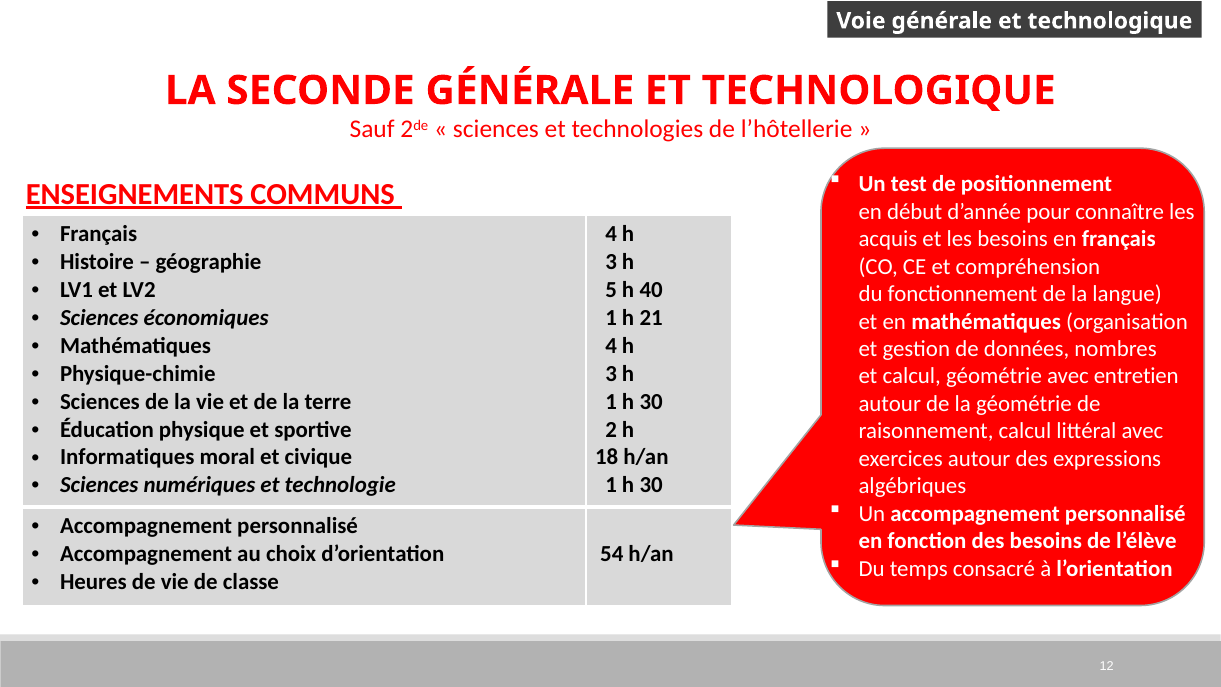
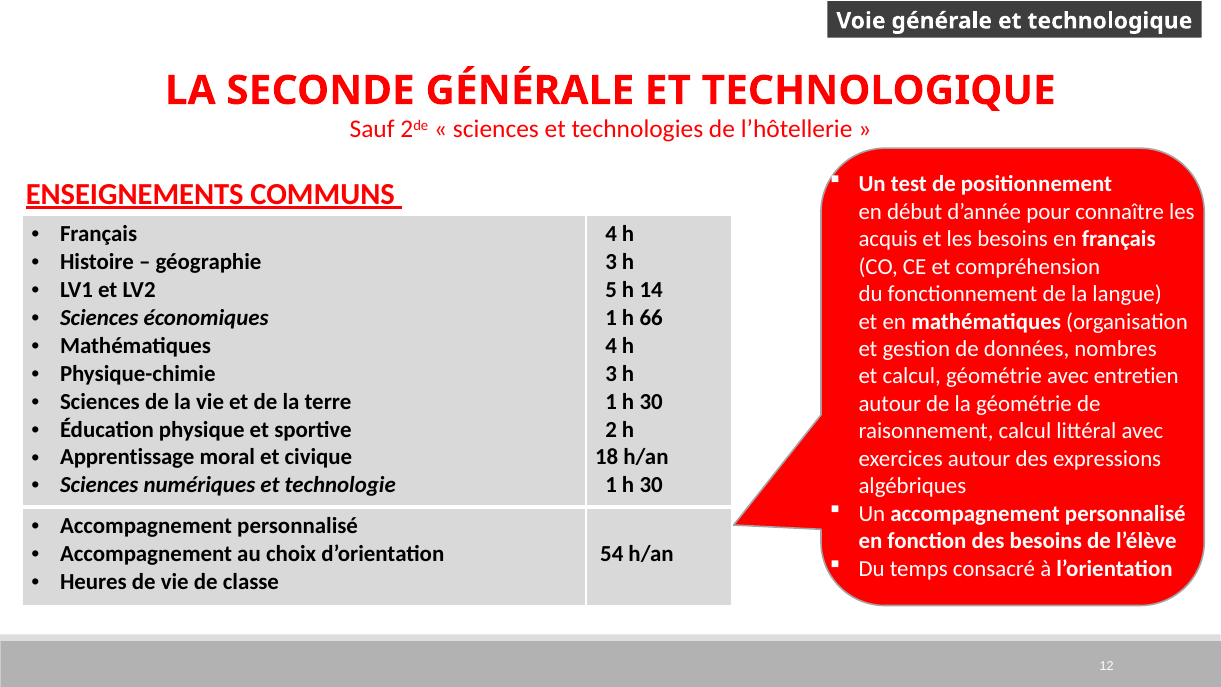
40: 40 -> 14 (651, 290)
21: 21 -> 66 (651, 318)
Informatiques: Informatiques -> Apprentissage (127, 457)
